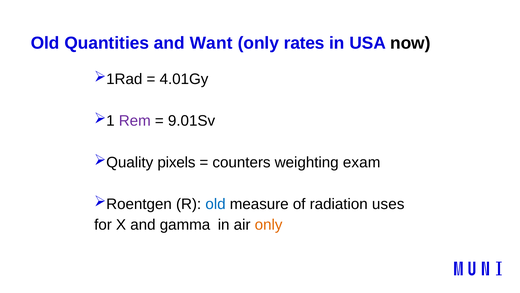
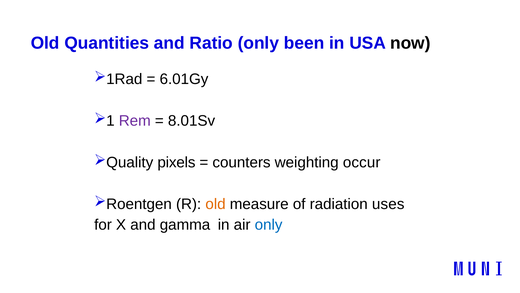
Want: Want -> Ratio (211, 43)
rates: rates -> been (304, 43)
4.01Gy: 4.01Gy -> 6.01Gy (184, 79)
9.01Sv: 9.01Sv -> 8.01Sv (192, 121)
exam: exam -> occur (362, 162)
old colour: blue -> orange (216, 204)
only colour: orange -> blue (269, 224)
